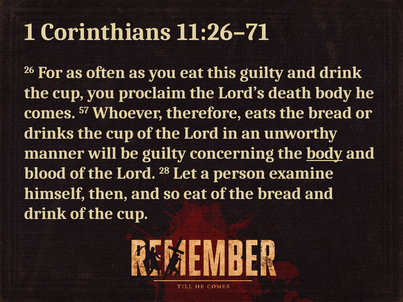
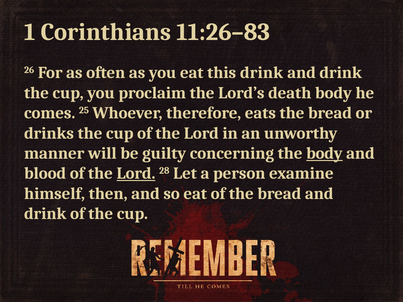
11:26–71: 11:26–71 -> 11:26–83 (223, 32)
this guilty: guilty -> drink (262, 73)
57: 57 -> 25 (84, 110)
Lord underline: none -> present (136, 174)
